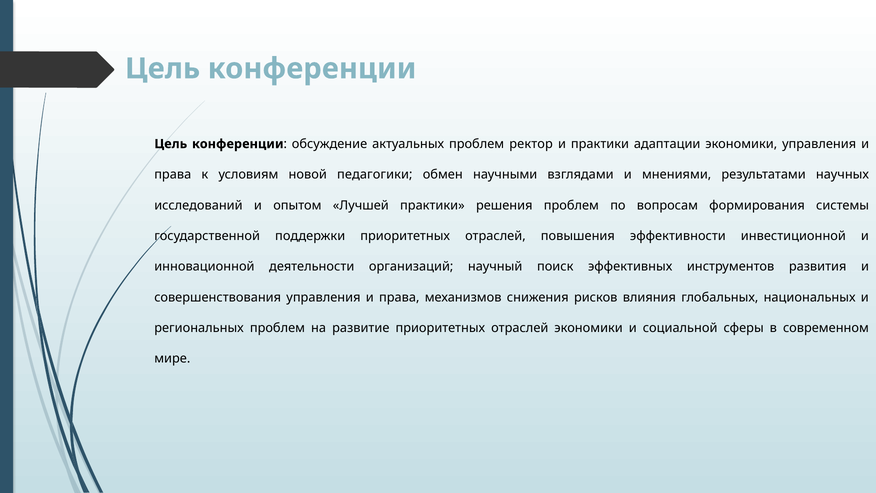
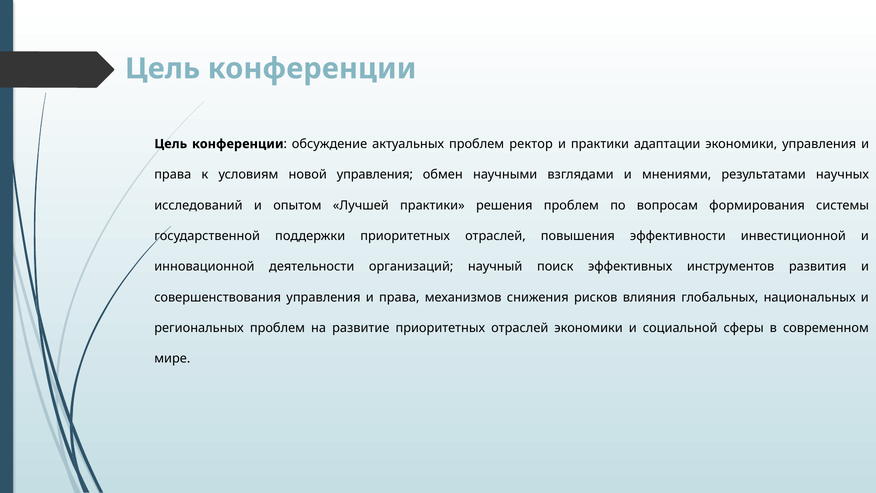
новой педагогики: педагогики -> управления (375, 175)
